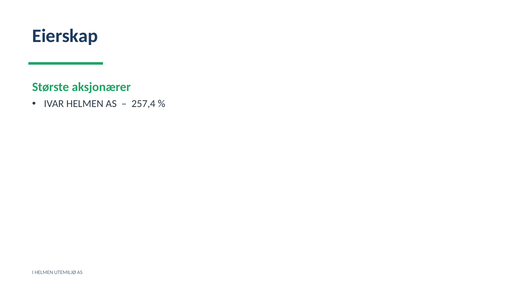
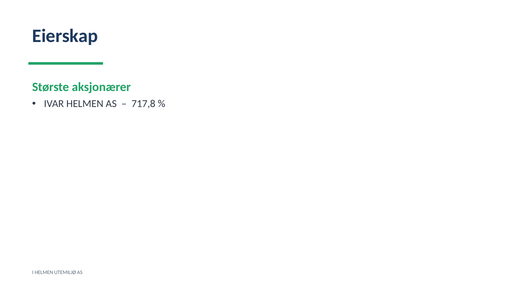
257,4: 257,4 -> 717,8 (143, 104)
